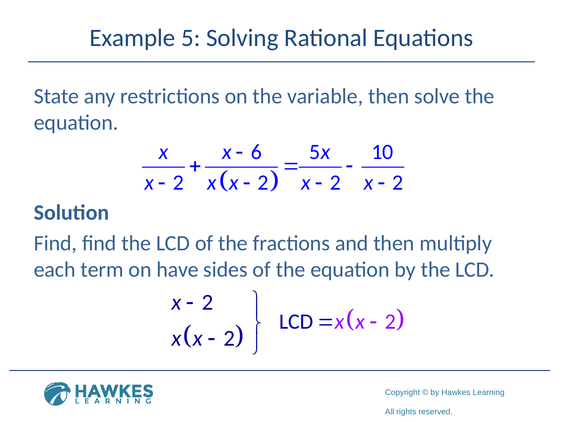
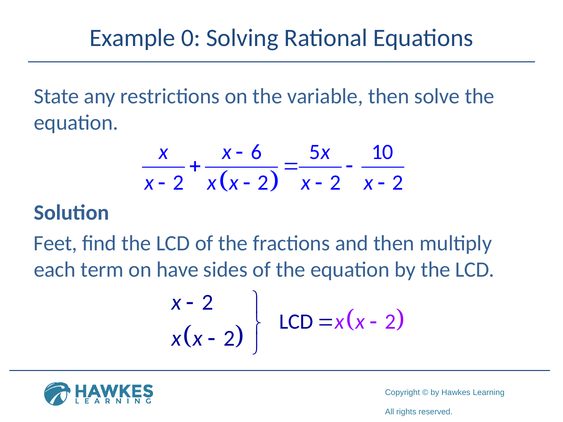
Example 5: 5 -> 0 (191, 38)
Find: Find -> Feet (55, 243)
